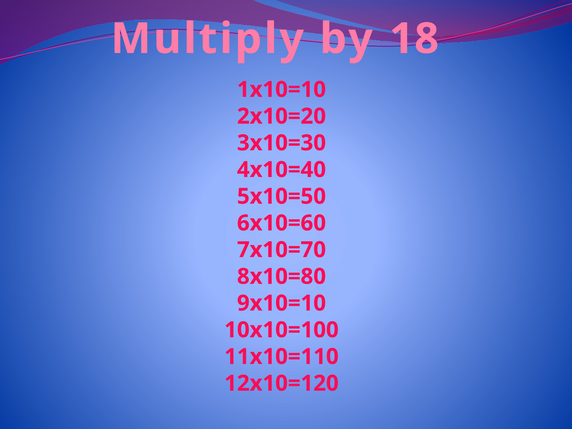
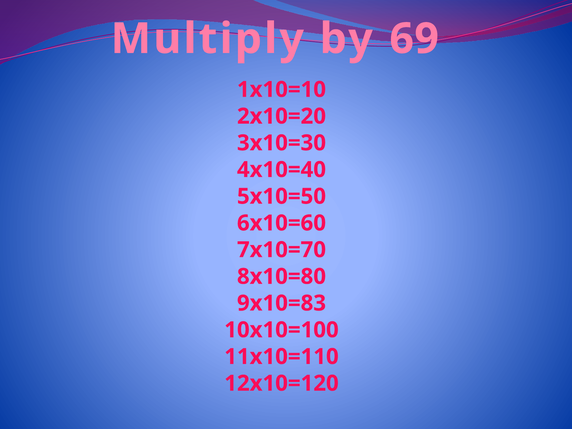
18: 18 -> 69 (414, 39)
9x10=10: 9x10=10 -> 9x10=83 (281, 303)
